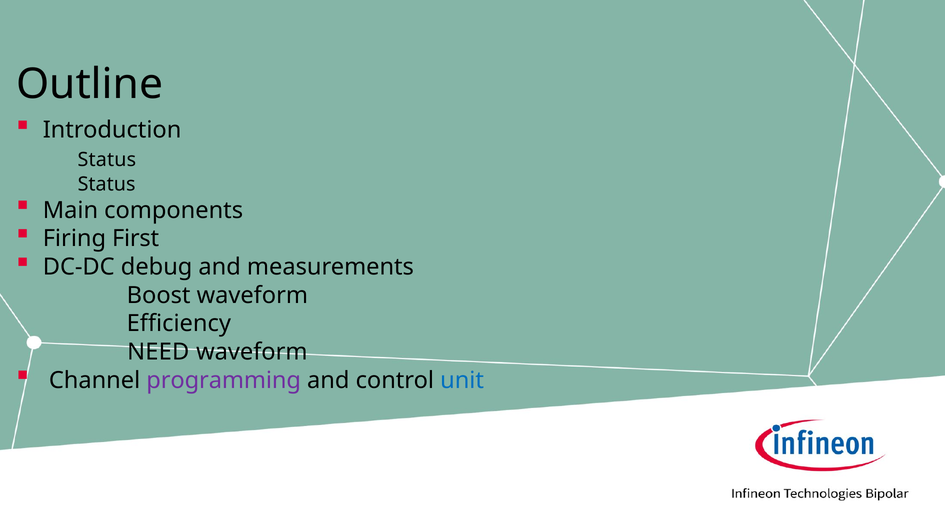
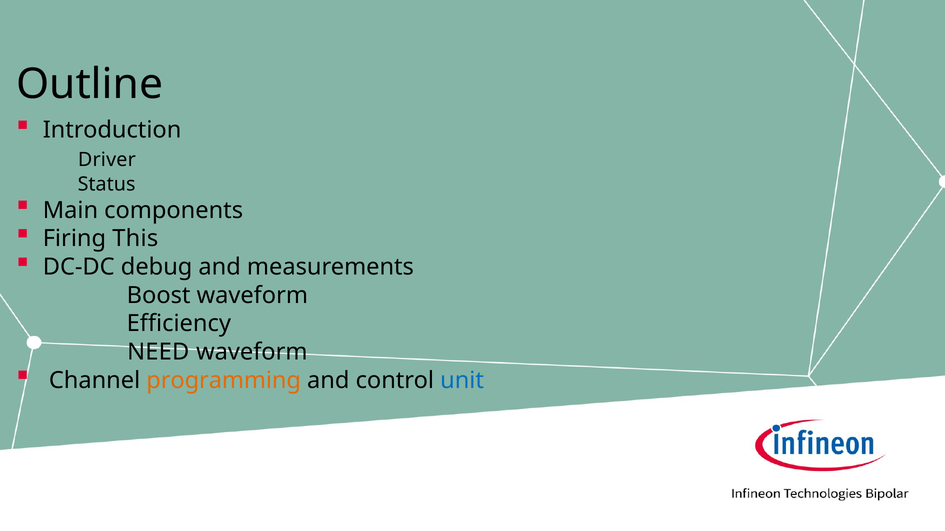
Status: Status -> Driver (107, 160)
First: First -> This (135, 239)
programming colour: purple -> orange (224, 381)
